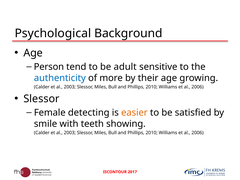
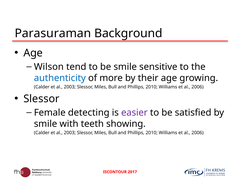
Psychological: Psychological -> Parasuraman (53, 33)
Person: Person -> Wilson (49, 67)
be adult: adult -> smile (125, 67)
easier colour: orange -> purple (134, 113)
